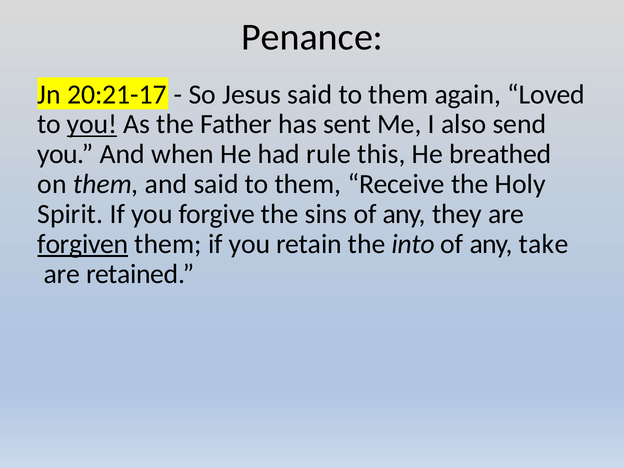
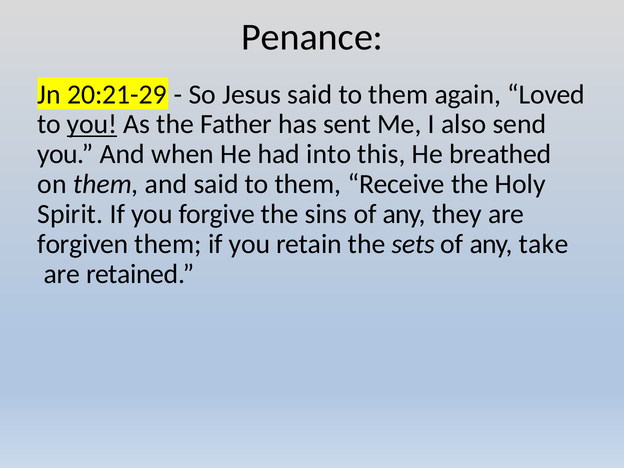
20:21-17: 20:21-17 -> 20:21-29 (117, 95)
rule: rule -> into (329, 154)
forgiven underline: present -> none (83, 244)
into: into -> sets (413, 244)
